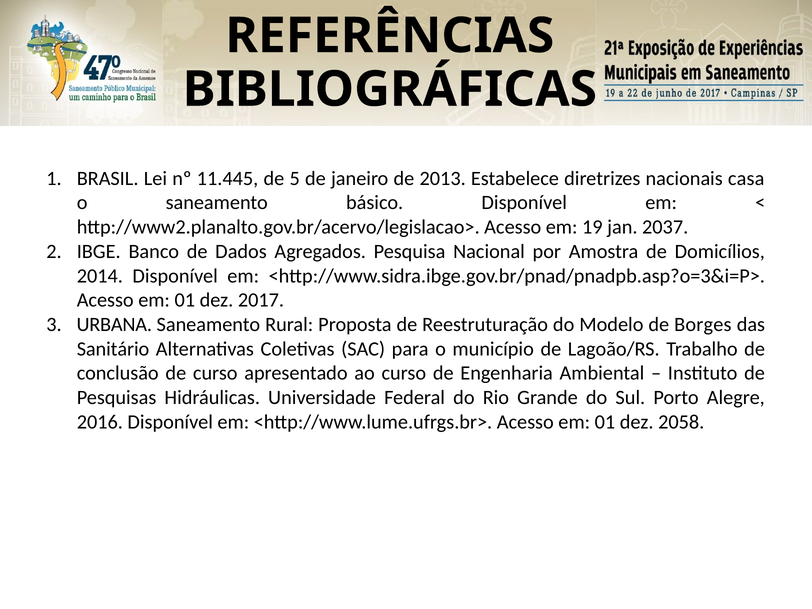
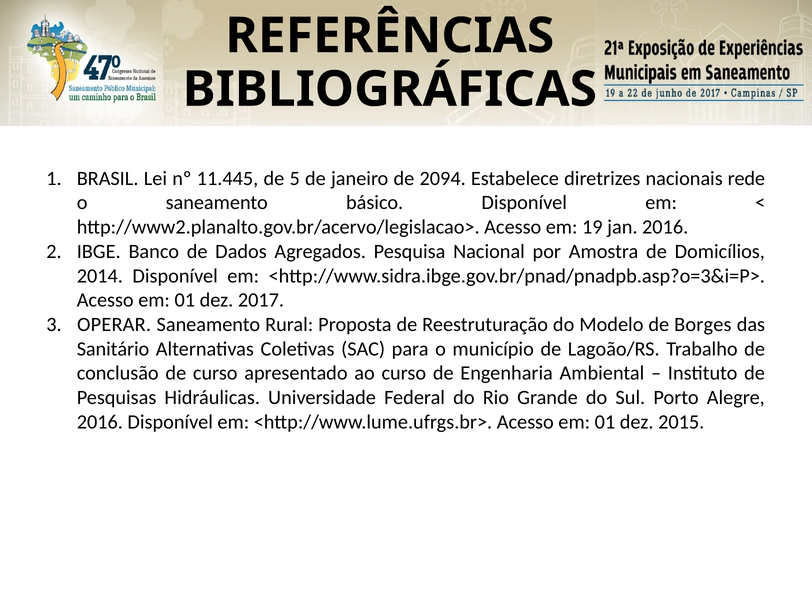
2013: 2013 -> 2094 (443, 178)
casa: casa -> rede (746, 178)
jan 2037: 2037 -> 2016 (665, 227)
URBANA: URBANA -> OPERAR (114, 325)
2058: 2058 -> 2015 (681, 422)
